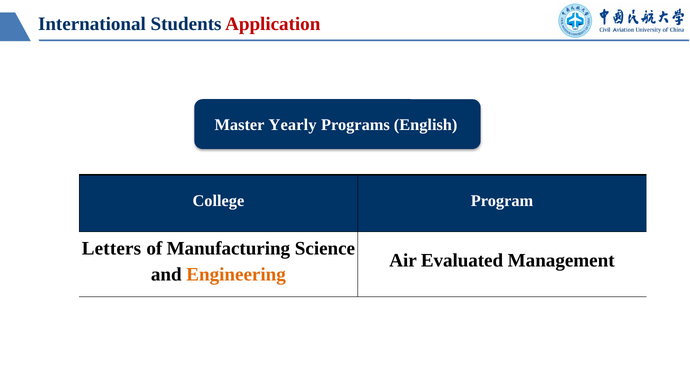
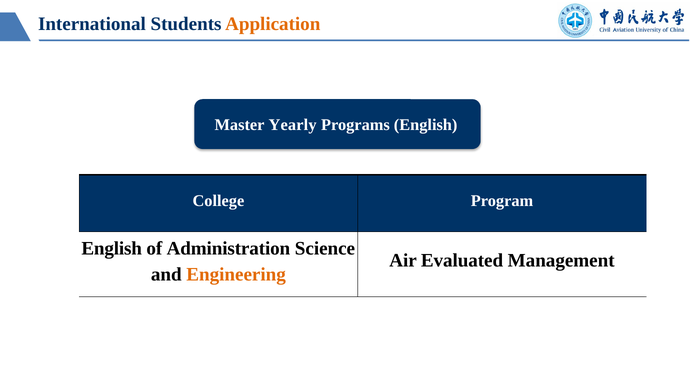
Application colour: red -> orange (273, 24)
Letters: Letters -> English (112, 249)
Manufacturing: Manufacturing -> Administration (228, 249)
